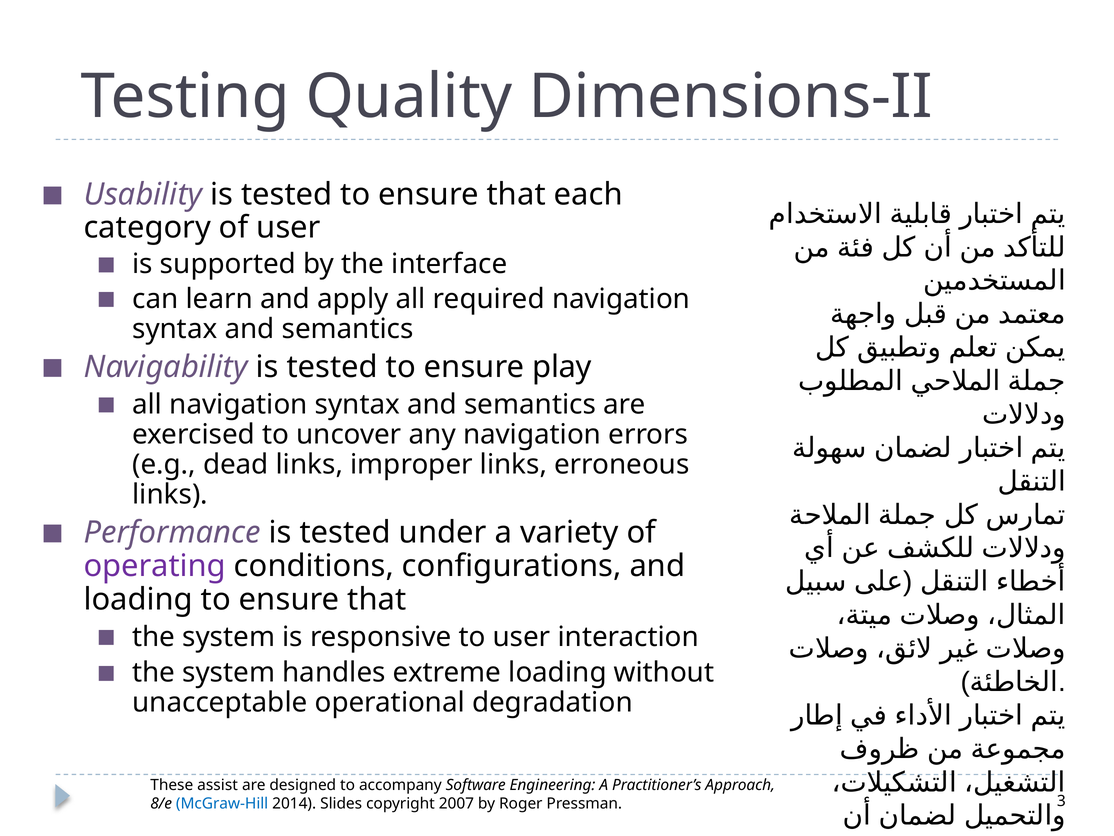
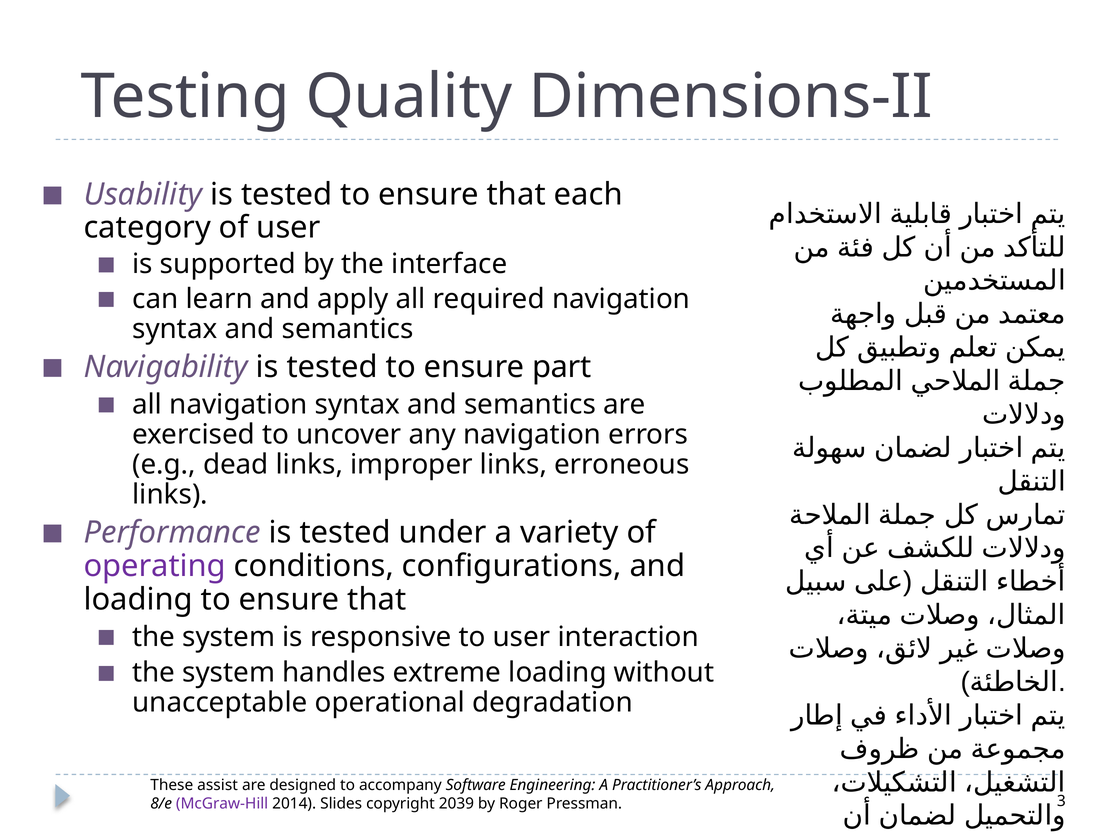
play: play -> part (562, 367)
McGraw-Hill colour: blue -> purple (222, 803)
2007: 2007 -> 2039 (456, 803)
